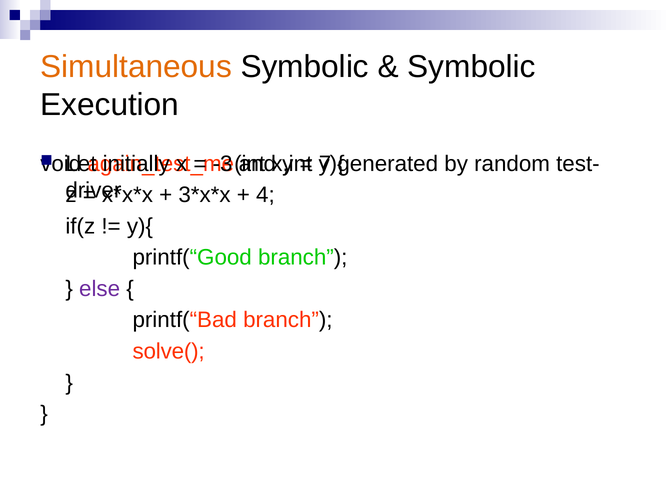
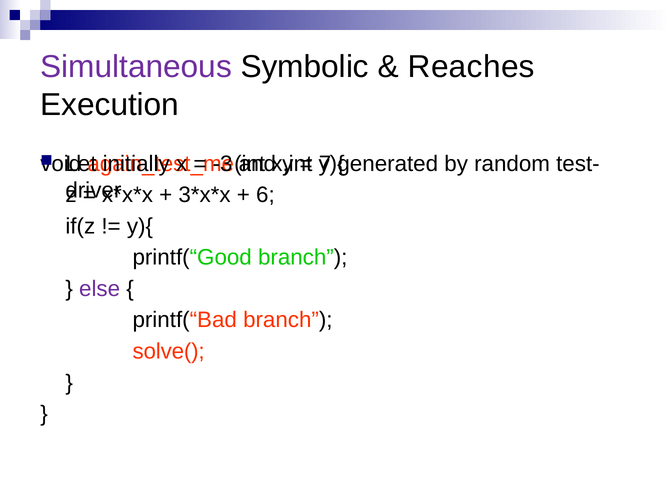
Simultaneous colour: orange -> purple (136, 67)
Symbolic: Symbolic -> Reaches (471, 67)
4: 4 -> 6 (265, 195)
